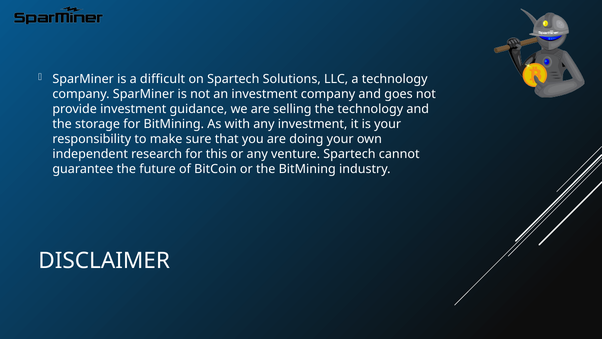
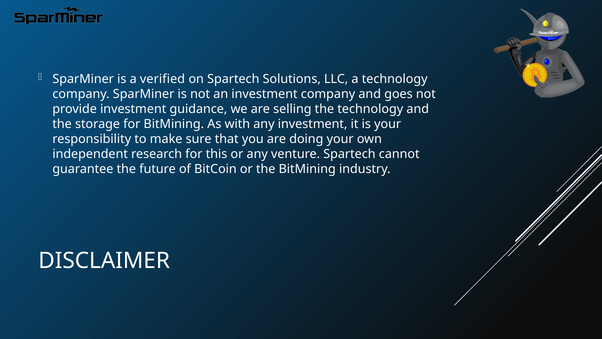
difficult: difficult -> verified (163, 79)
